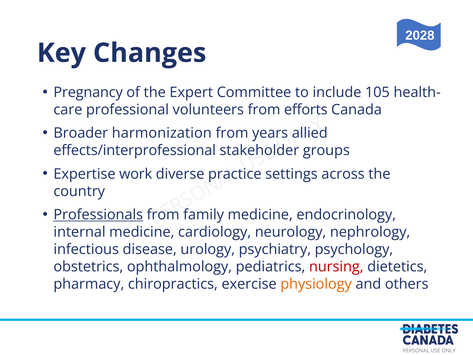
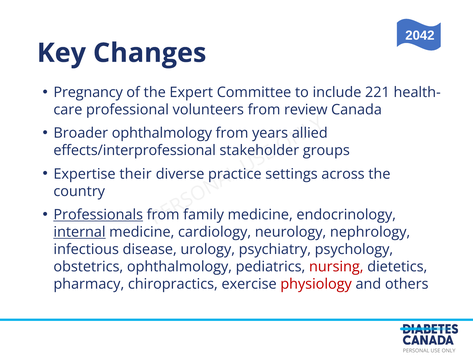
2028: 2028 -> 2042 (420, 36)
105: 105 -> 221 (377, 92)
efforts: efforts -> review (306, 110)
Broader harmonization: harmonization -> ophthalmology (162, 133)
work: work -> their (136, 174)
internal underline: none -> present (80, 232)
physiology colour: orange -> red (316, 284)
